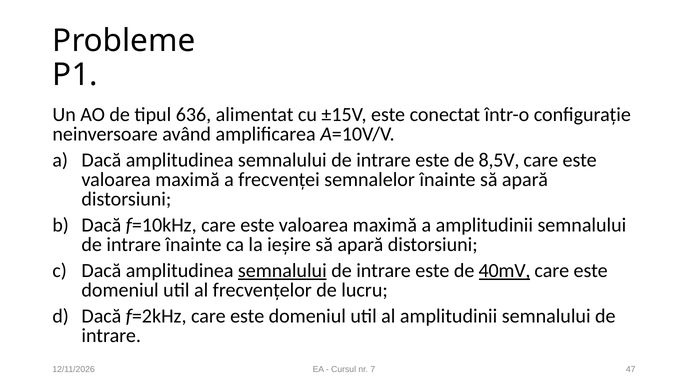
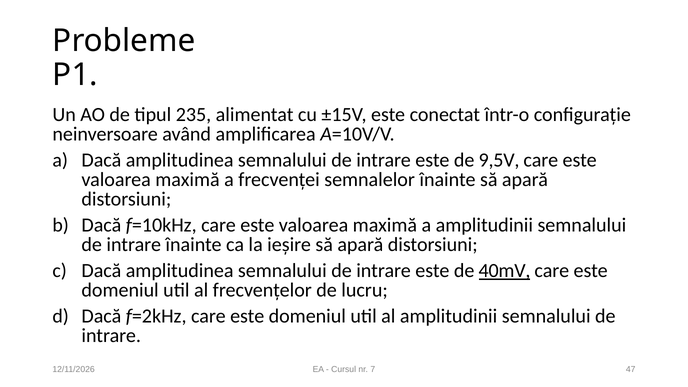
636: 636 -> 235 (194, 115)
8,5V: 8,5V -> 9,5V (499, 160)
semnalului underline: present -> none (282, 271)
